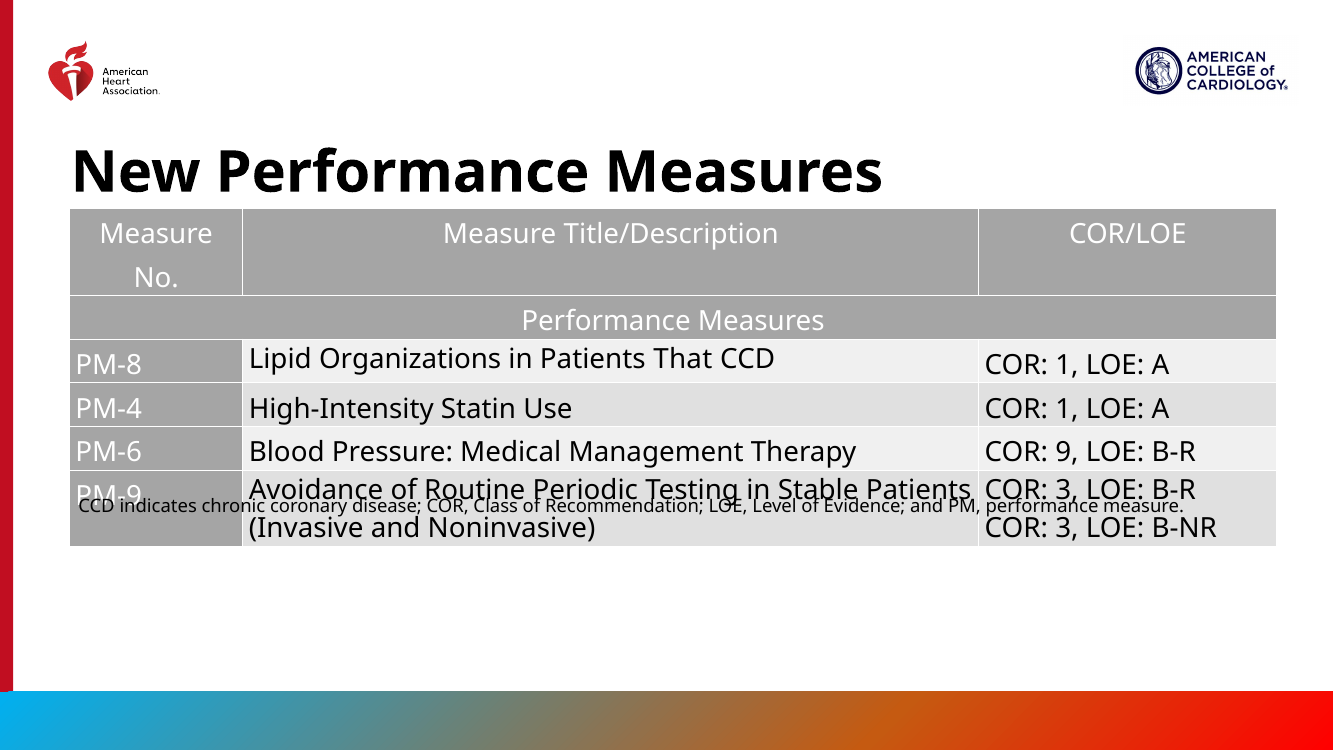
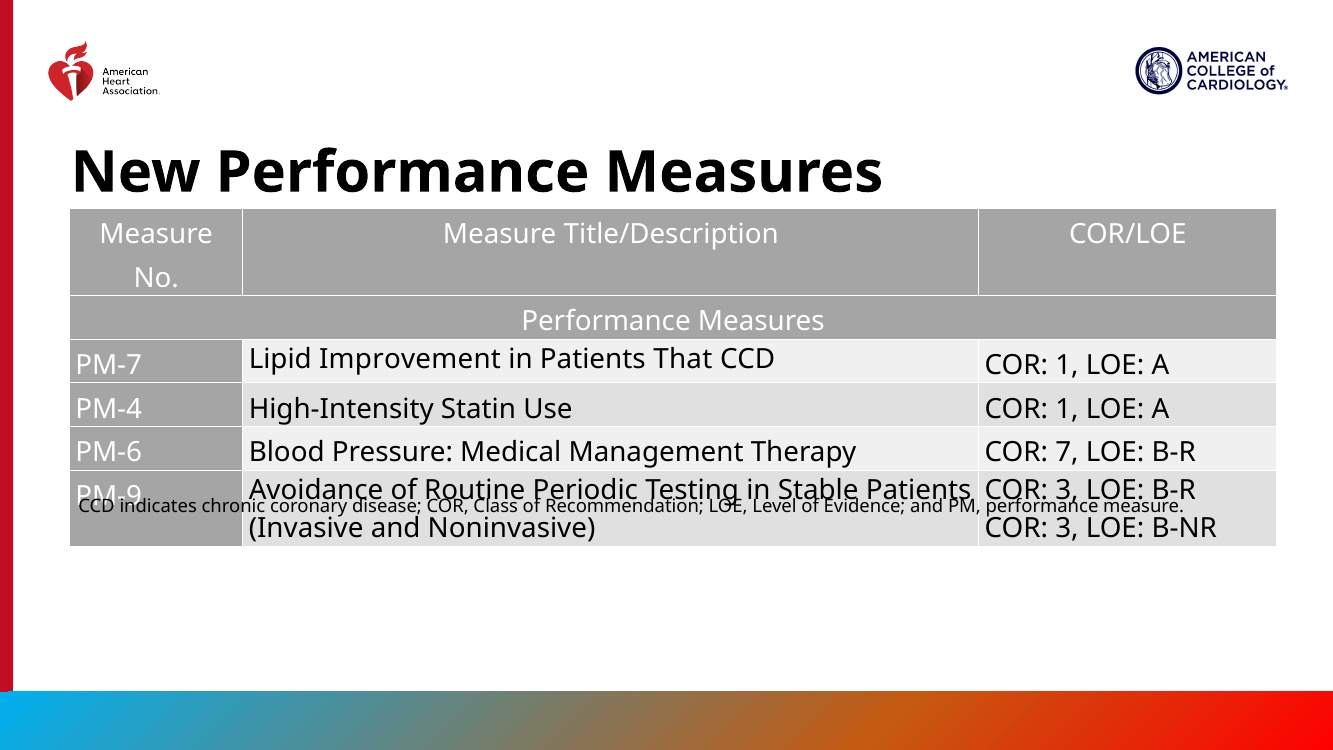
PM-8: PM-8 -> PM-7 (109, 365)
Organizations: Organizations -> Improvement (410, 360)
9: 9 -> 7 (1067, 453)
